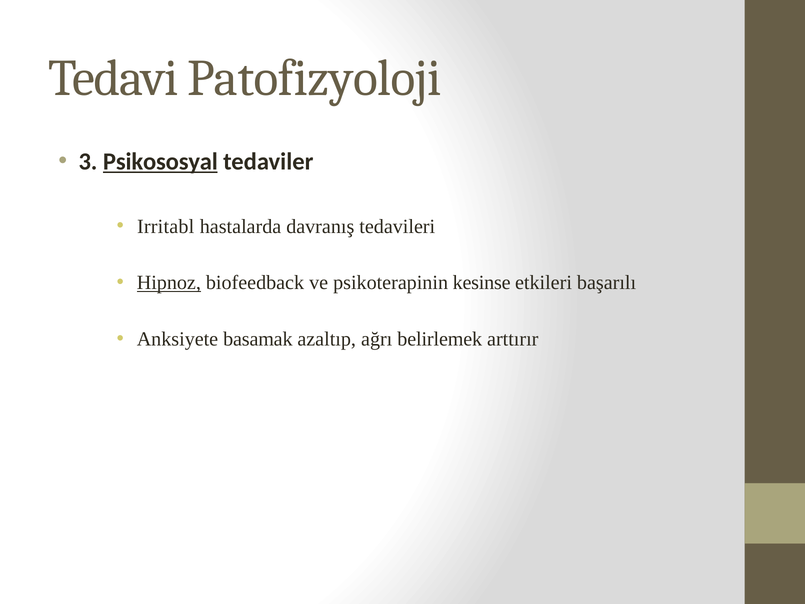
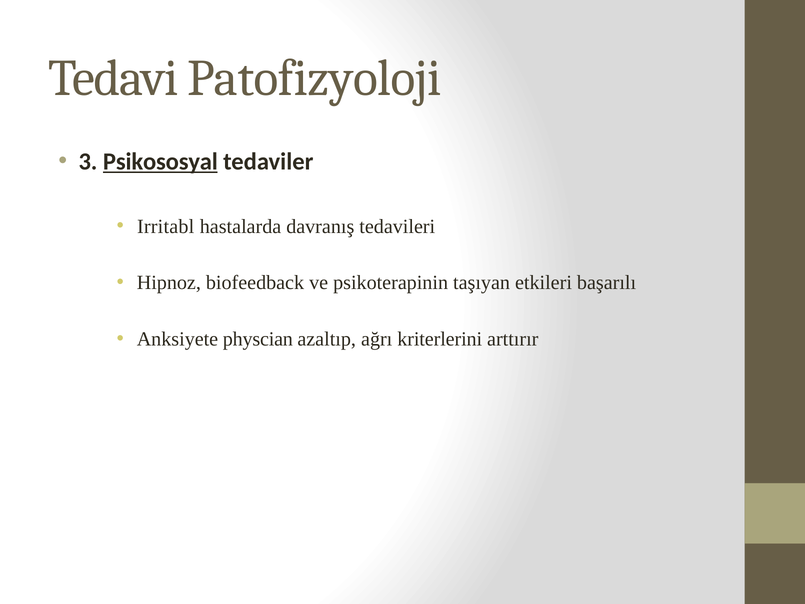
Hipnoz underline: present -> none (169, 283)
kesinse: kesinse -> taşıyan (482, 283)
basamak: basamak -> physcian (258, 339)
belirlemek: belirlemek -> kriterlerini (440, 339)
